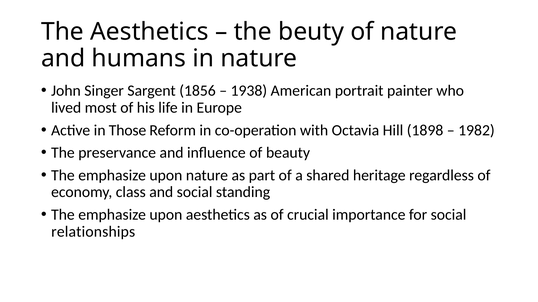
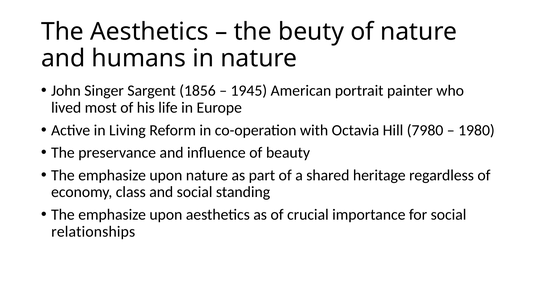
1938: 1938 -> 1945 (249, 91)
Those: Those -> Living (127, 130)
1898: 1898 -> 7980 (425, 130)
1982: 1982 -> 1980 (476, 130)
